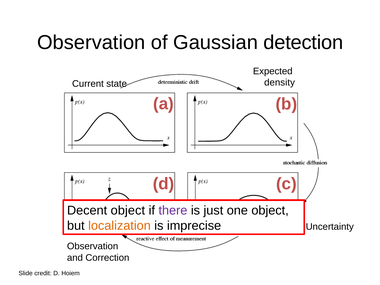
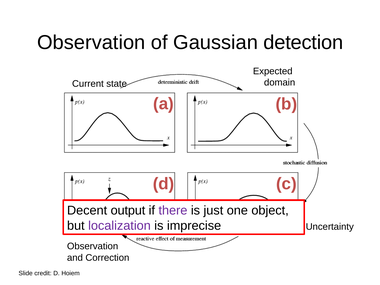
density: density -> domain (280, 83)
Decent object: object -> output (128, 210)
localization colour: orange -> purple (119, 226)
